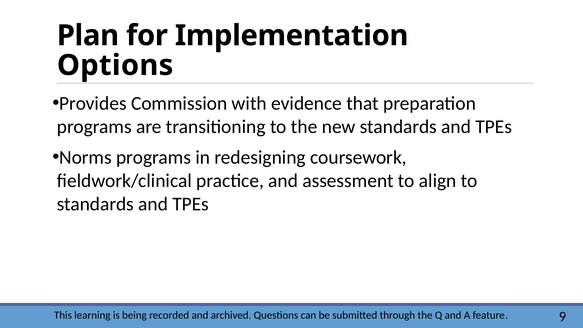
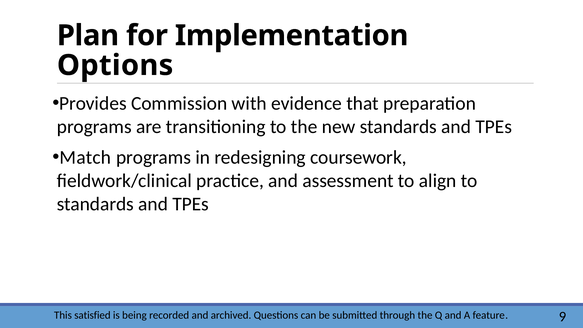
Norms: Norms -> Match (85, 157)
learning: learning -> satisfied (92, 315)
